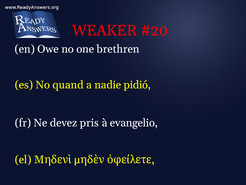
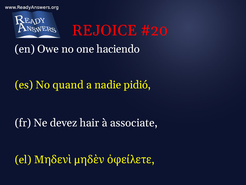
WEAKER: WEAKER -> REJOICE (105, 30)
brethren: brethren -> haciendo (118, 49)
pris: pris -> hair (89, 123)
evangelio: evangelio -> associate (134, 123)
